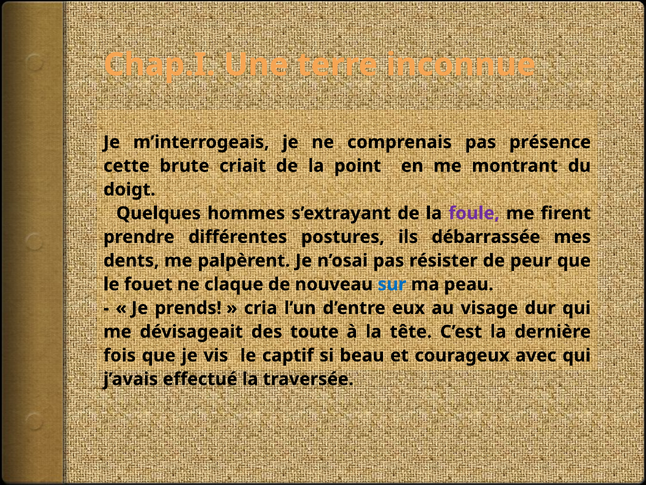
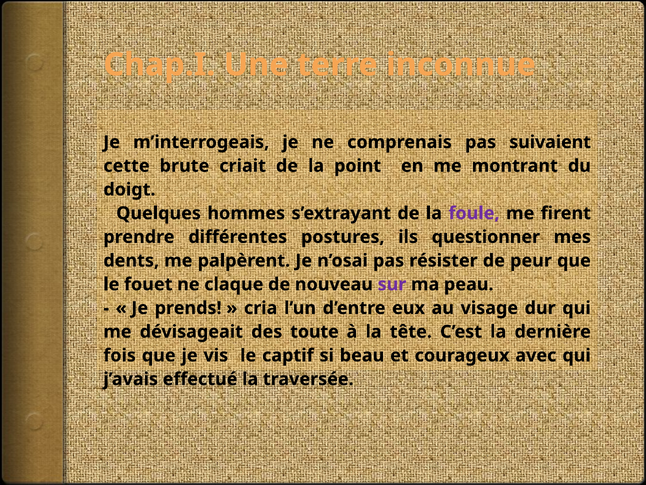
présence: présence -> suivaient (550, 142)
débarrassée: débarrassée -> questionner (486, 237)
sur colour: blue -> purple (392, 284)
